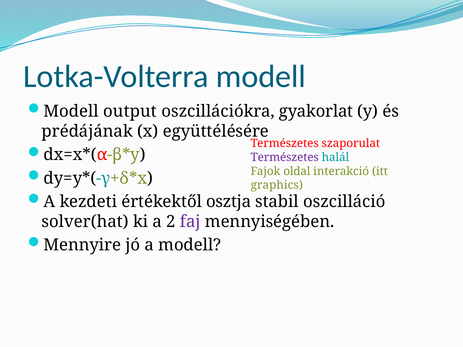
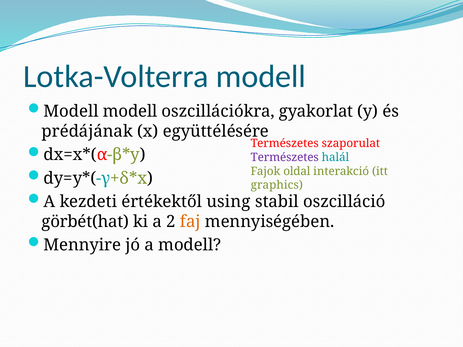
Modell output: output -> modell (130, 111)
osztja: osztja -> using (228, 202)
solver(hat: solver(hat -> görbét(hat (85, 222)
faj colour: purple -> orange (190, 222)
